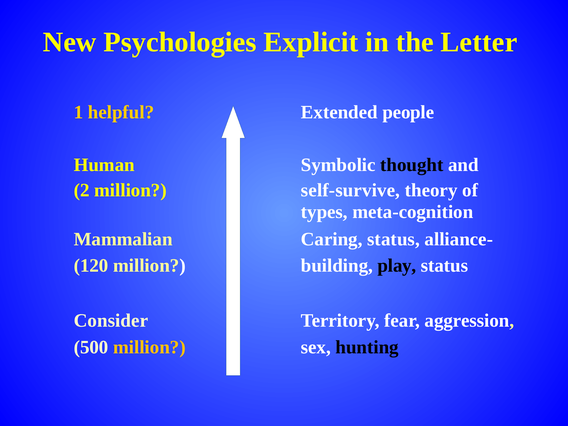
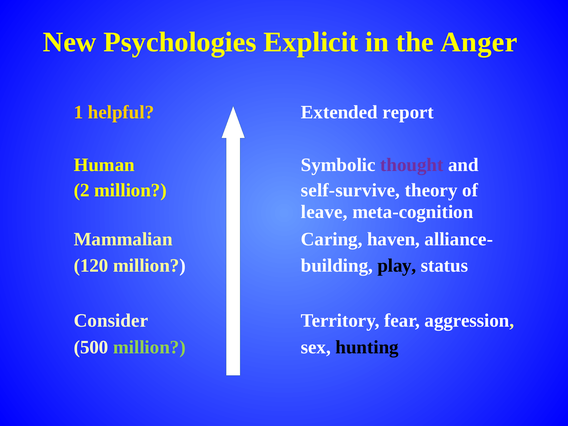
Letter: Letter -> Anger (479, 42)
people: people -> report (408, 112)
thought colour: black -> purple (412, 165)
types: types -> leave (324, 212)
Caring status: status -> haven (394, 239)
million colour: yellow -> light green (149, 347)
